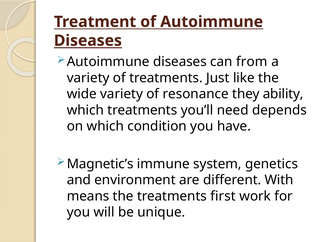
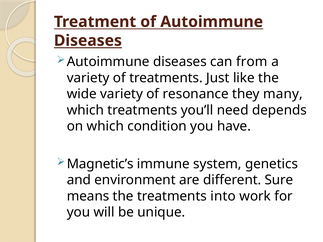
ability: ability -> many (283, 94)
With: With -> Sure (279, 180)
first: first -> into (223, 196)
